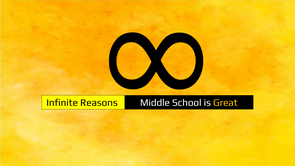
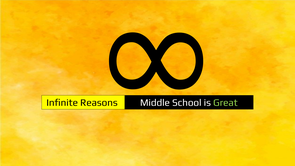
Great colour: yellow -> light green (225, 103)
